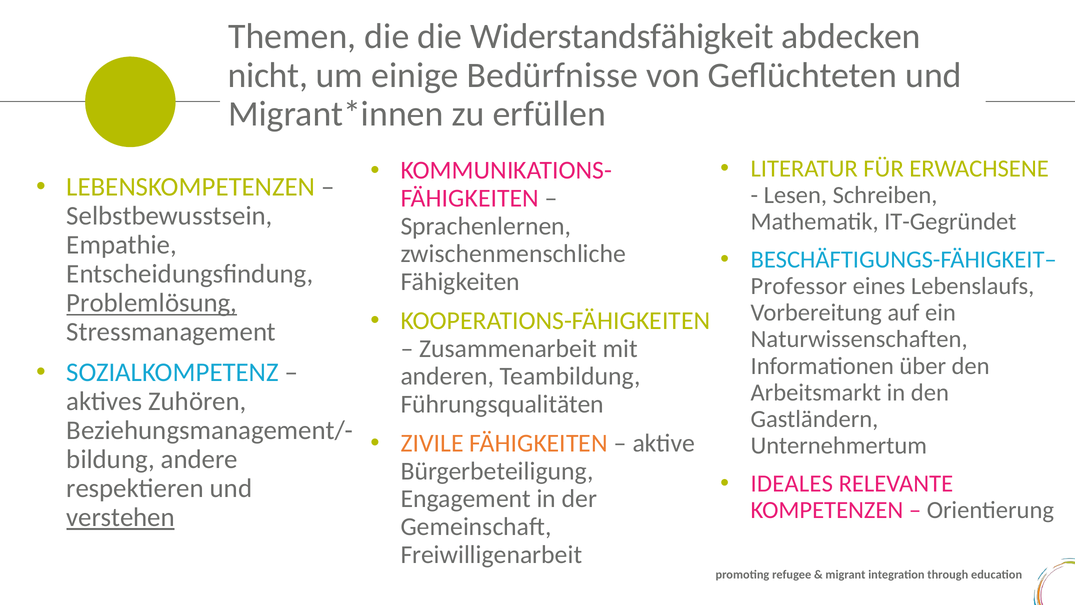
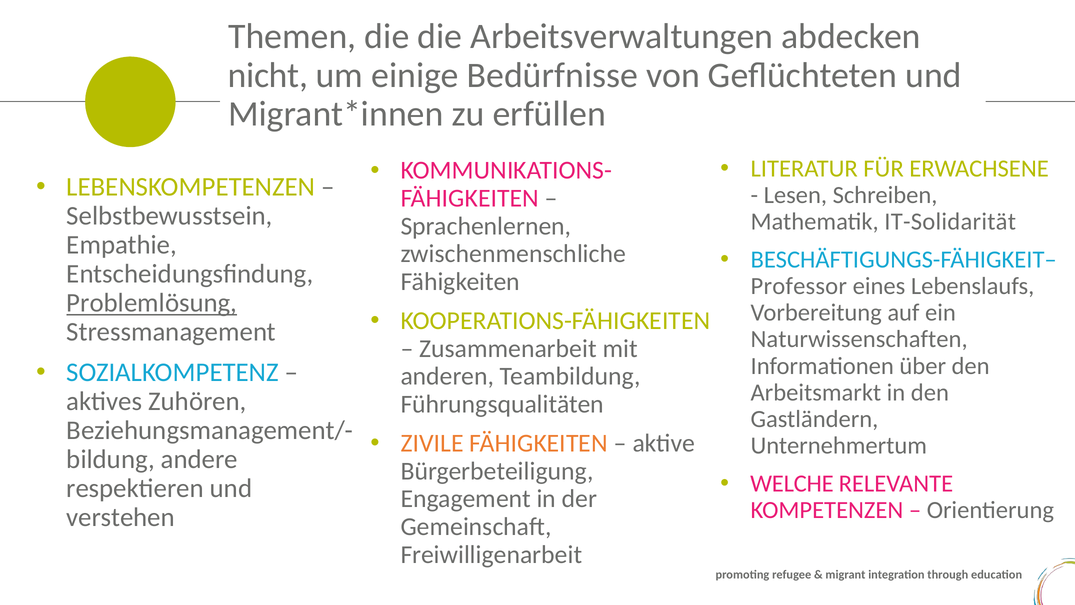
Widerstandsfähigkeit: Widerstandsfähigkeit -> Arbeitsverwaltungen (622, 36)
IT-Gegründet: IT-Gegründet -> IT-Solidarität (950, 221)
IDEALES: IDEALES -> WELCHE (792, 483)
verstehen underline: present -> none (121, 517)
